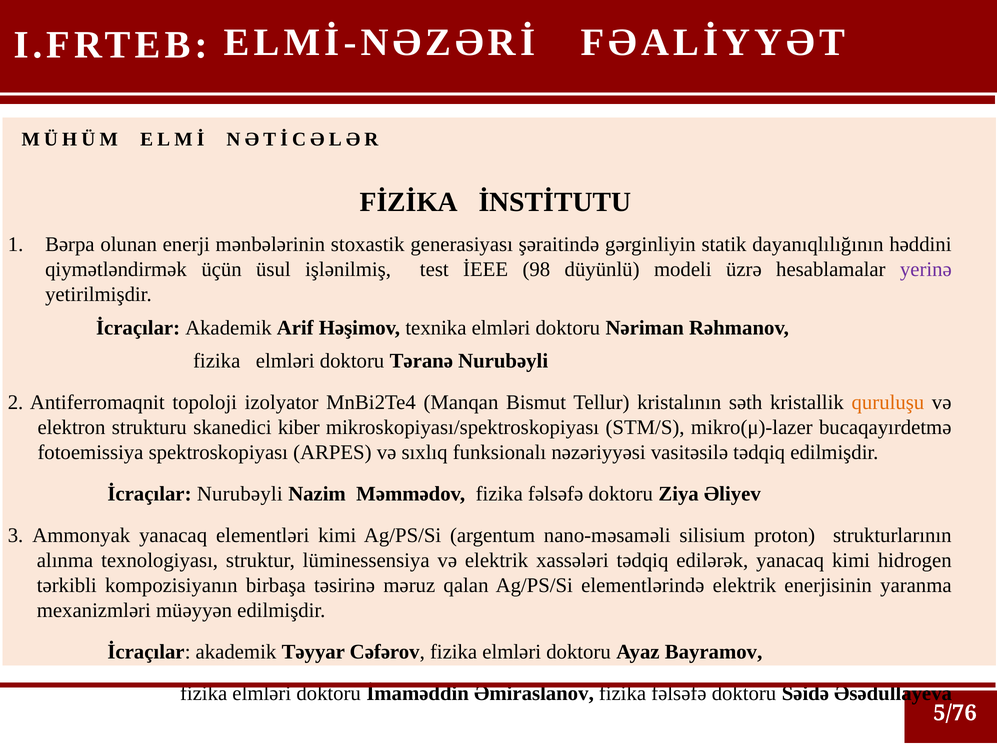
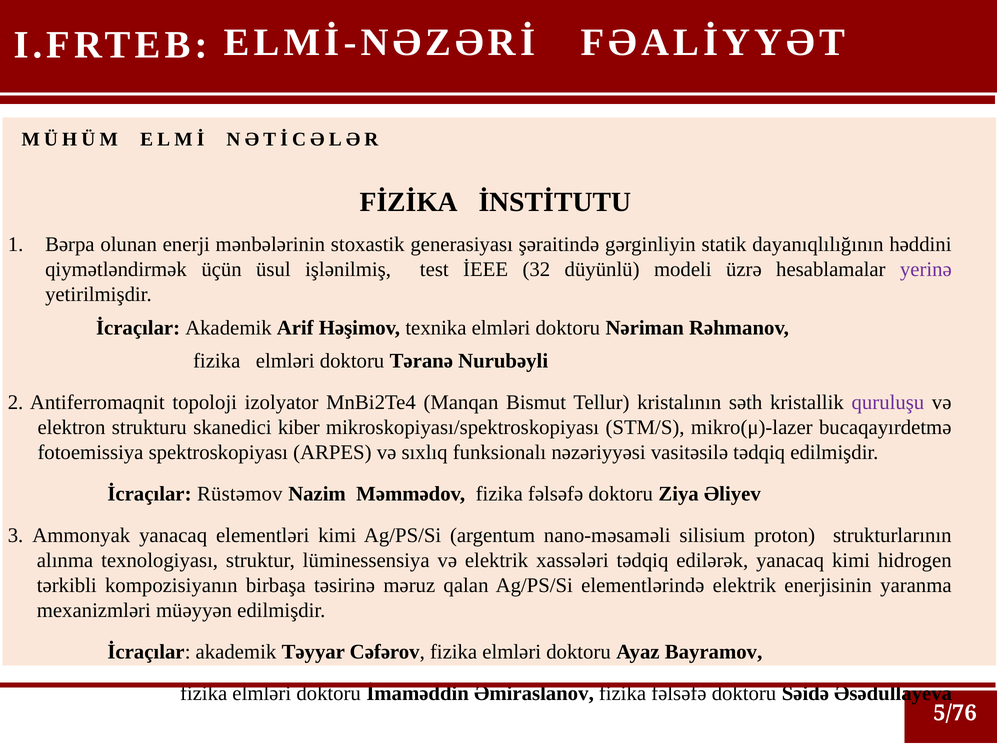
98: 98 -> 32 (536, 269)
quruluşu colour: orange -> purple (888, 402)
İcraçılar Nurubəyli: Nurubəyli -> Rüstəmov (240, 494)
